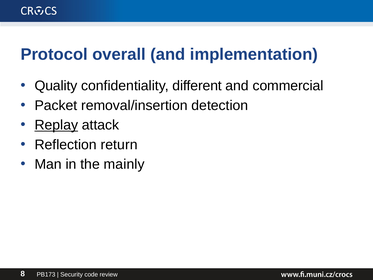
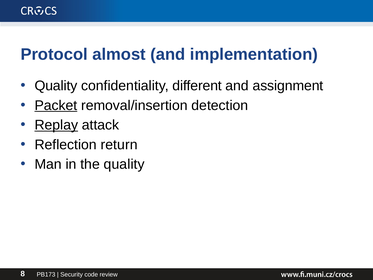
overall: overall -> almost (119, 54)
commercial: commercial -> assignment (288, 86)
Packet underline: none -> present (56, 105)
the mainly: mainly -> quality (124, 164)
